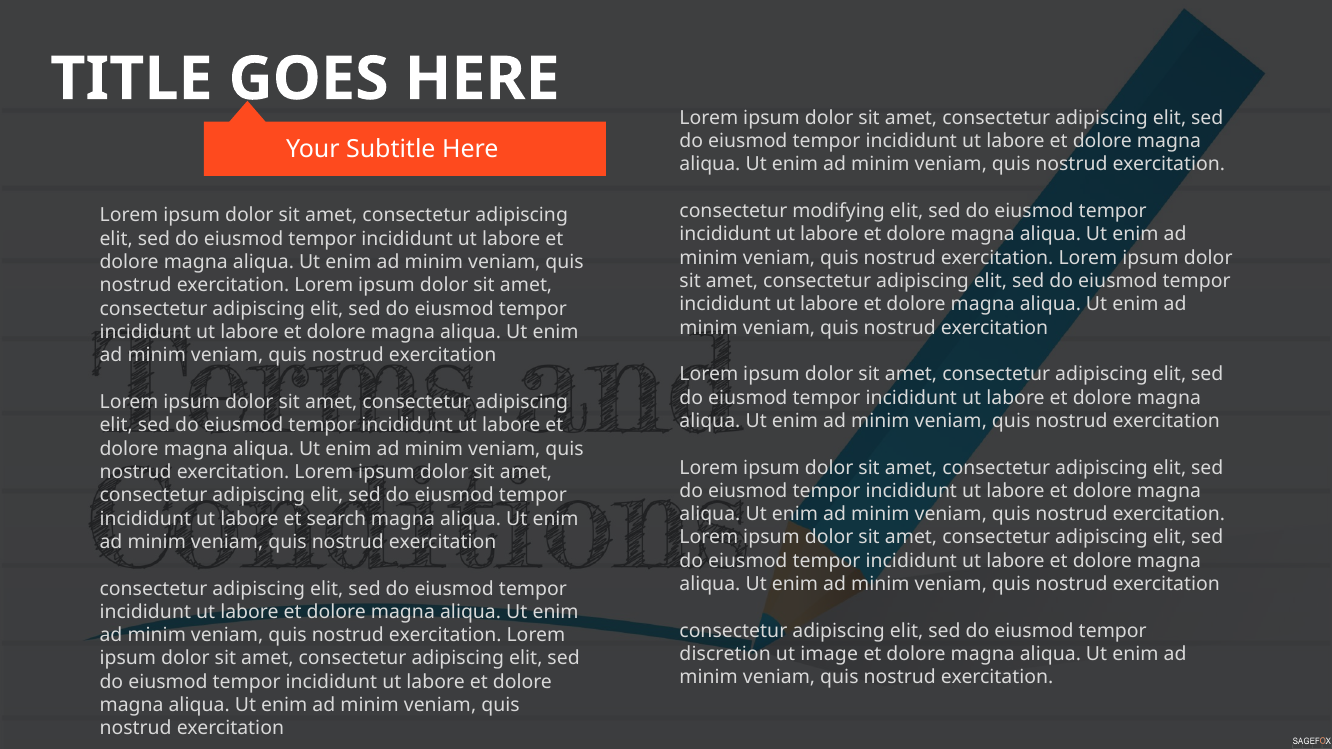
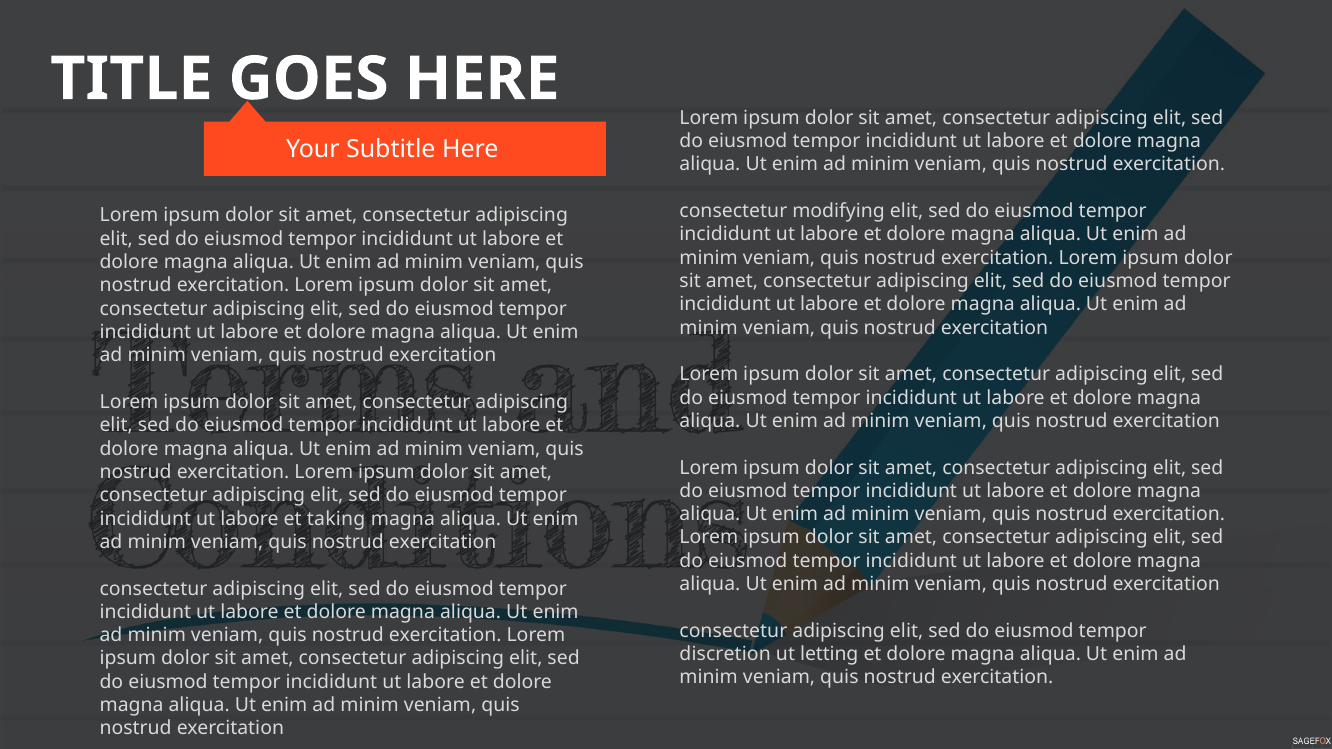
search: search -> taking (336, 519)
image: image -> letting (829, 654)
